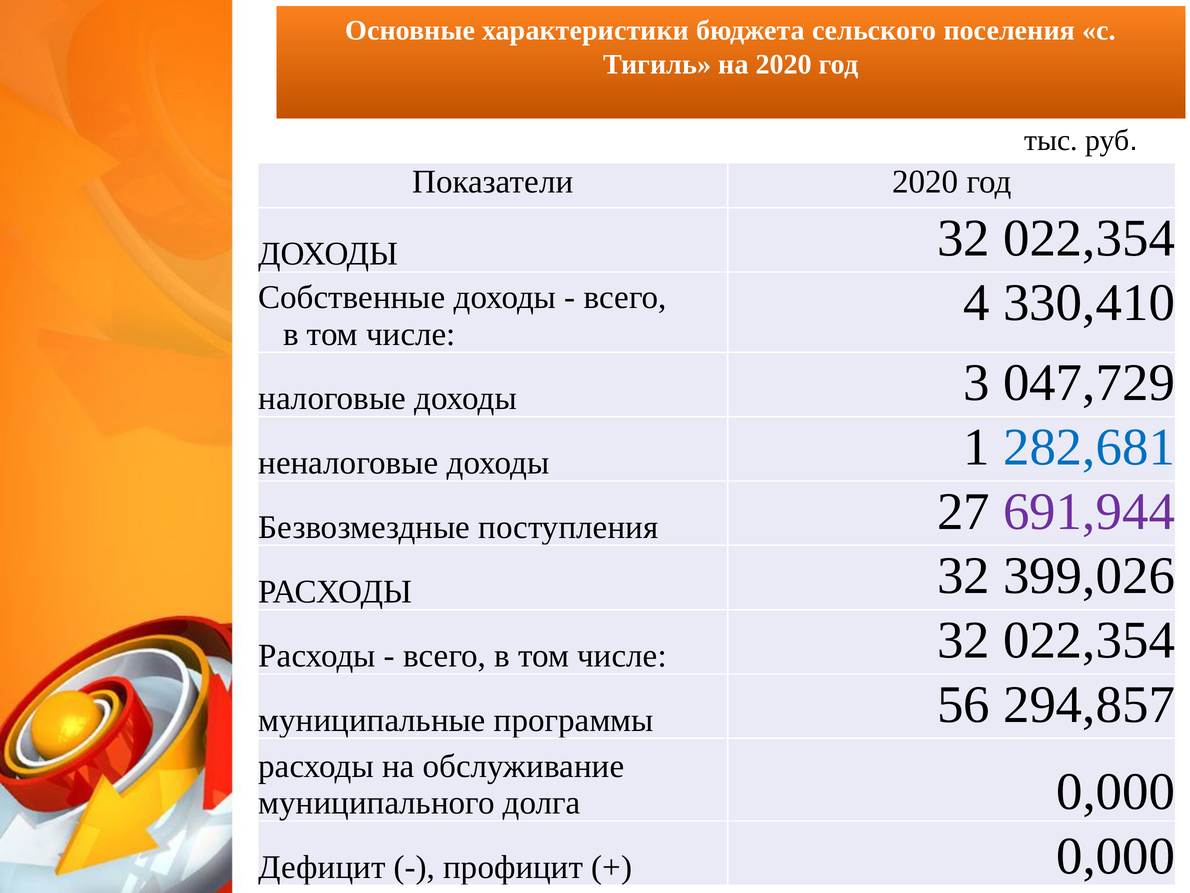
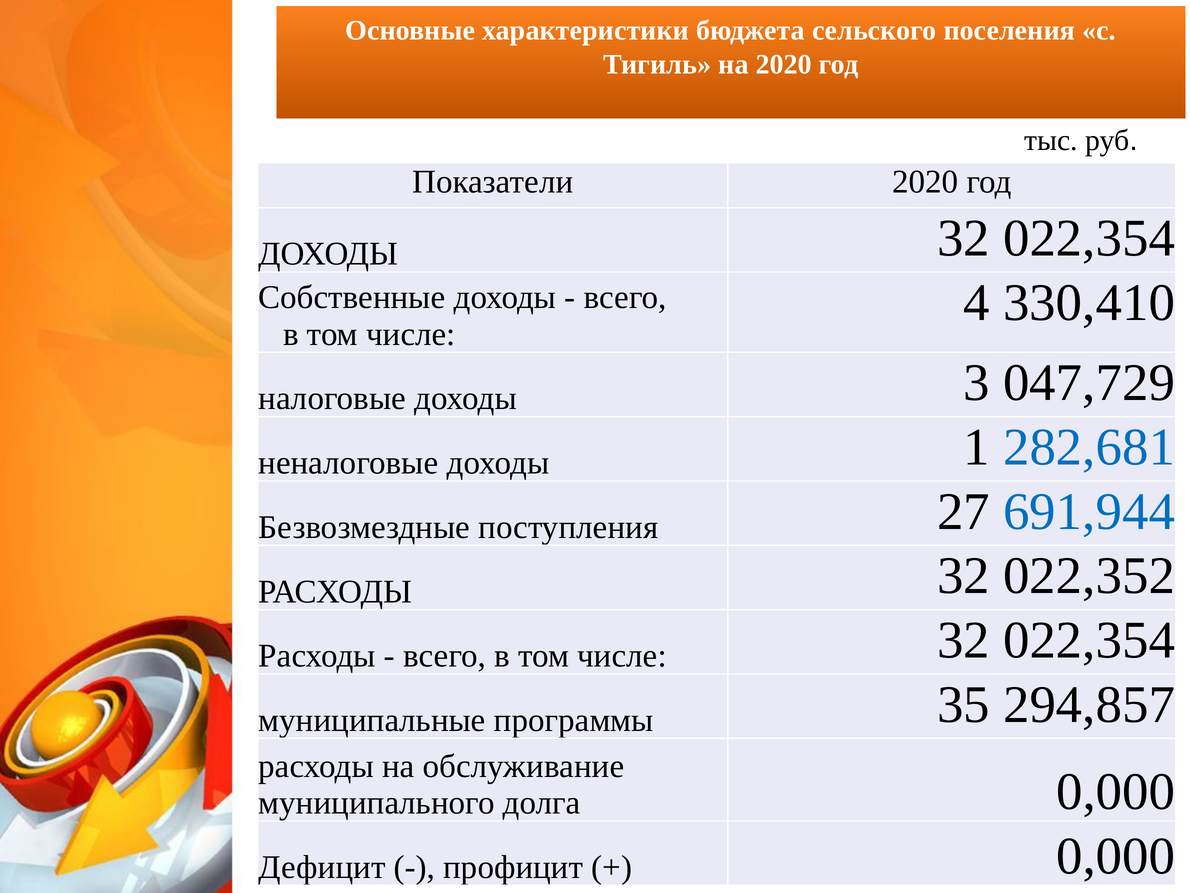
691,944 colour: purple -> blue (1089, 511)
399,026: 399,026 -> 022,352 (1089, 576)
56: 56 -> 35 (963, 704)
